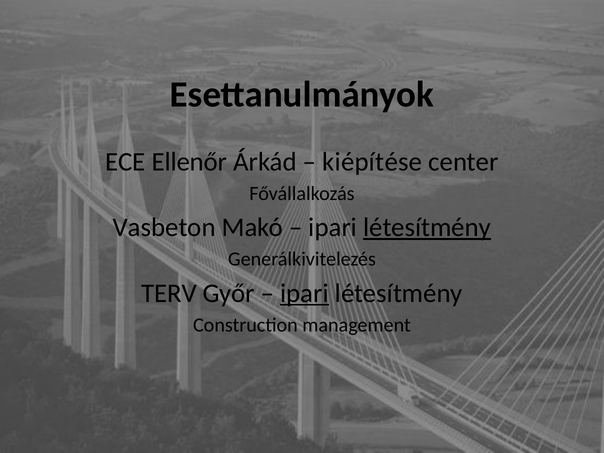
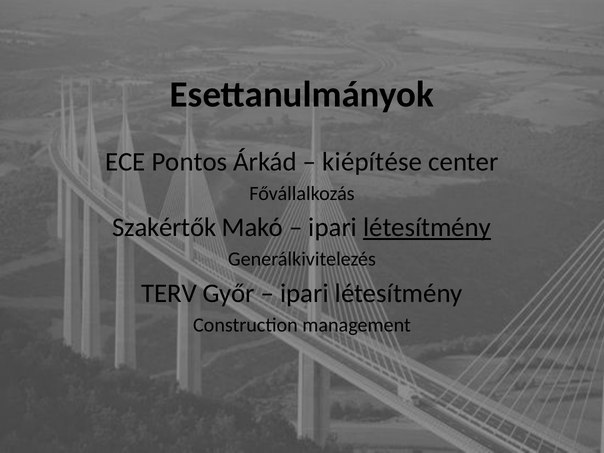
Ellenőr: Ellenőr -> Pontos (189, 162)
Vasbeton: Vasbeton -> Szakértők (164, 228)
ipari underline: present -> none (304, 293)
